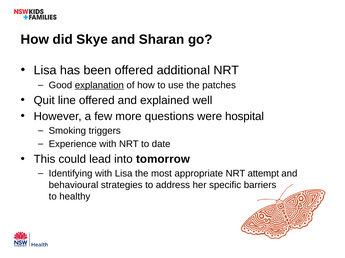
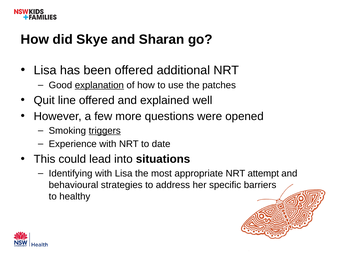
hospital: hospital -> opened (244, 117)
triggers underline: none -> present (105, 131)
tomorrow: tomorrow -> situations (163, 160)
